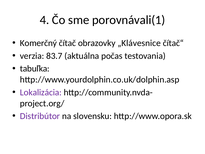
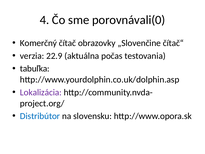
porovnávali(1: porovnávali(1 -> porovnávali(0 (129, 20)
„Klávesnice: „Klávesnice -> „Slovenčine (139, 43)
83.7: 83.7 -> 22.9 (54, 56)
Distribútor colour: purple -> blue (40, 116)
